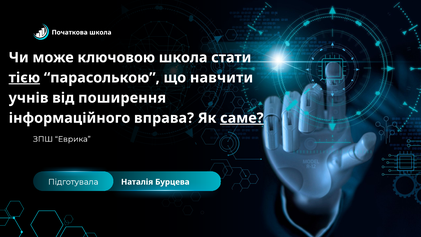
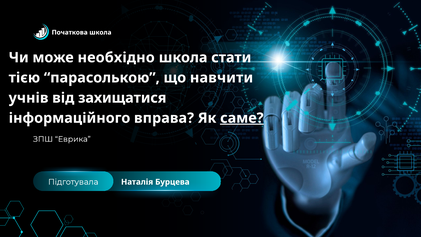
ключовою: ключовою -> необхідно (116, 58)
тією underline: present -> none (24, 78)
поширення: поширення -> захищатися (122, 98)
